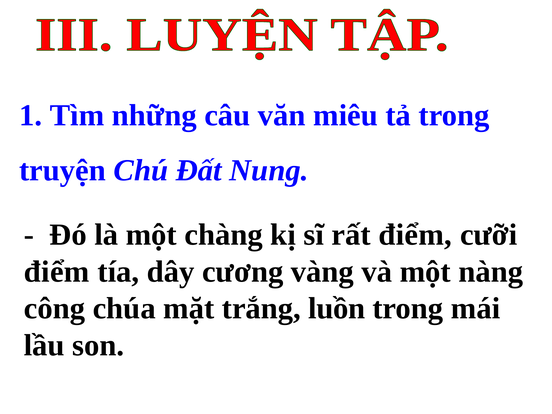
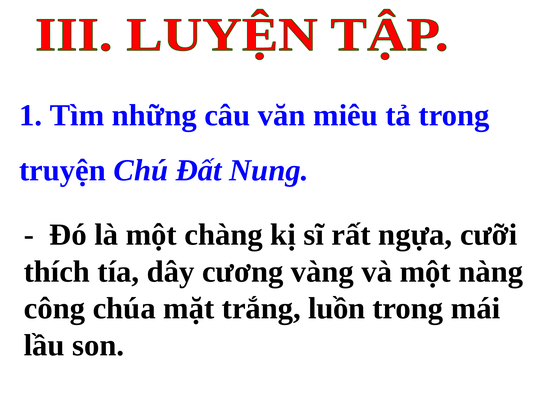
rất điểm: điểm -> ngựa (415, 235)
điểm: điểm -> thích (57, 272)
